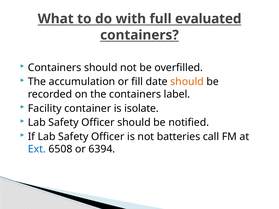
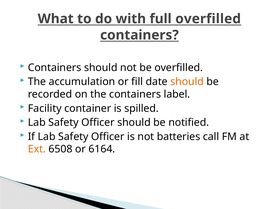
full evaluated: evaluated -> overfilled (208, 19)
isolate: isolate -> spilled (141, 108)
Ext colour: blue -> orange (37, 149)
6394: 6394 -> 6164 (102, 149)
